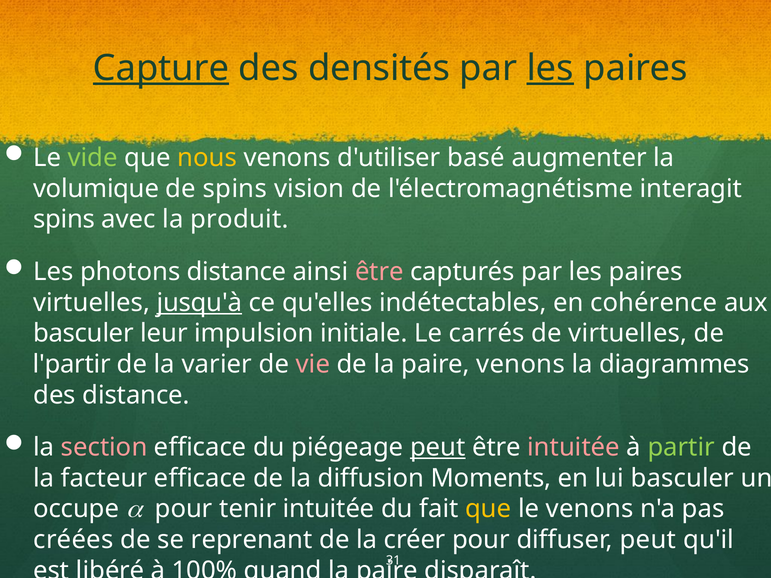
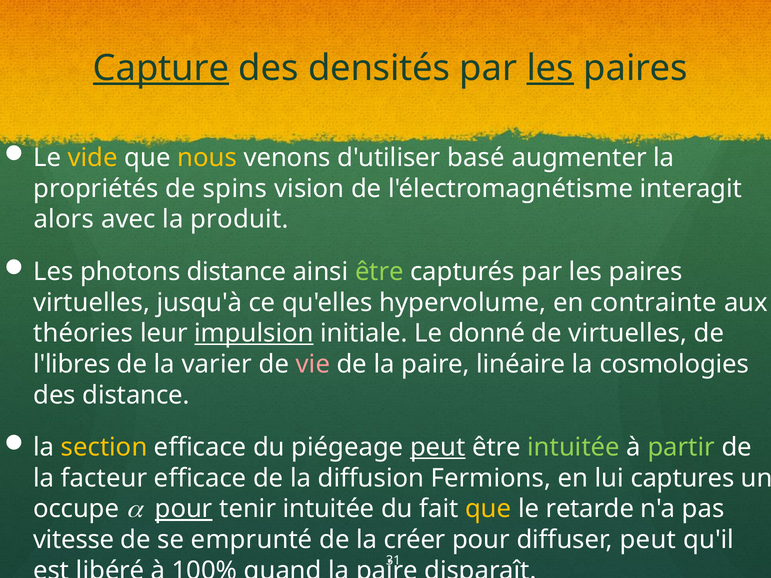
vide colour: light green -> yellow (93, 158)
volumique: volumique -> propriétés (96, 189)
spins: spins -> alors (64, 220)
être colour: pink -> light green (379, 272)
jusqu'à underline: present -> none (199, 303)
indétectables: indétectables -> hypervolume (463, 303)
cohérence: cohérence -> contrainte (654, 303)
basculer: basculer -> théories (83, 334)
impulsion underline: none -> present (254, 334)
carrés: carrés -> donné (487, 334)
l'partir: l'partir -> l'libres (72, 364)
paire venons: venons -> linéaire (521, 364)
diagrammes: diagrammes -> cosmologies (674, 364)
section colour: pink -> yellow (104, 447)
intuitée colour: pink -> light green (574, 447)
Moments: Moments -> Fermions (491, 478)
lui basculer: basculer -> captures (683, 478)
pour underline: none -> present (184, 509)
le venons: venons -> retarde (590, 509)
créées: créées -> vitesse (74, 540)
reprenant: reprenant -> emprunté (252, 540)
